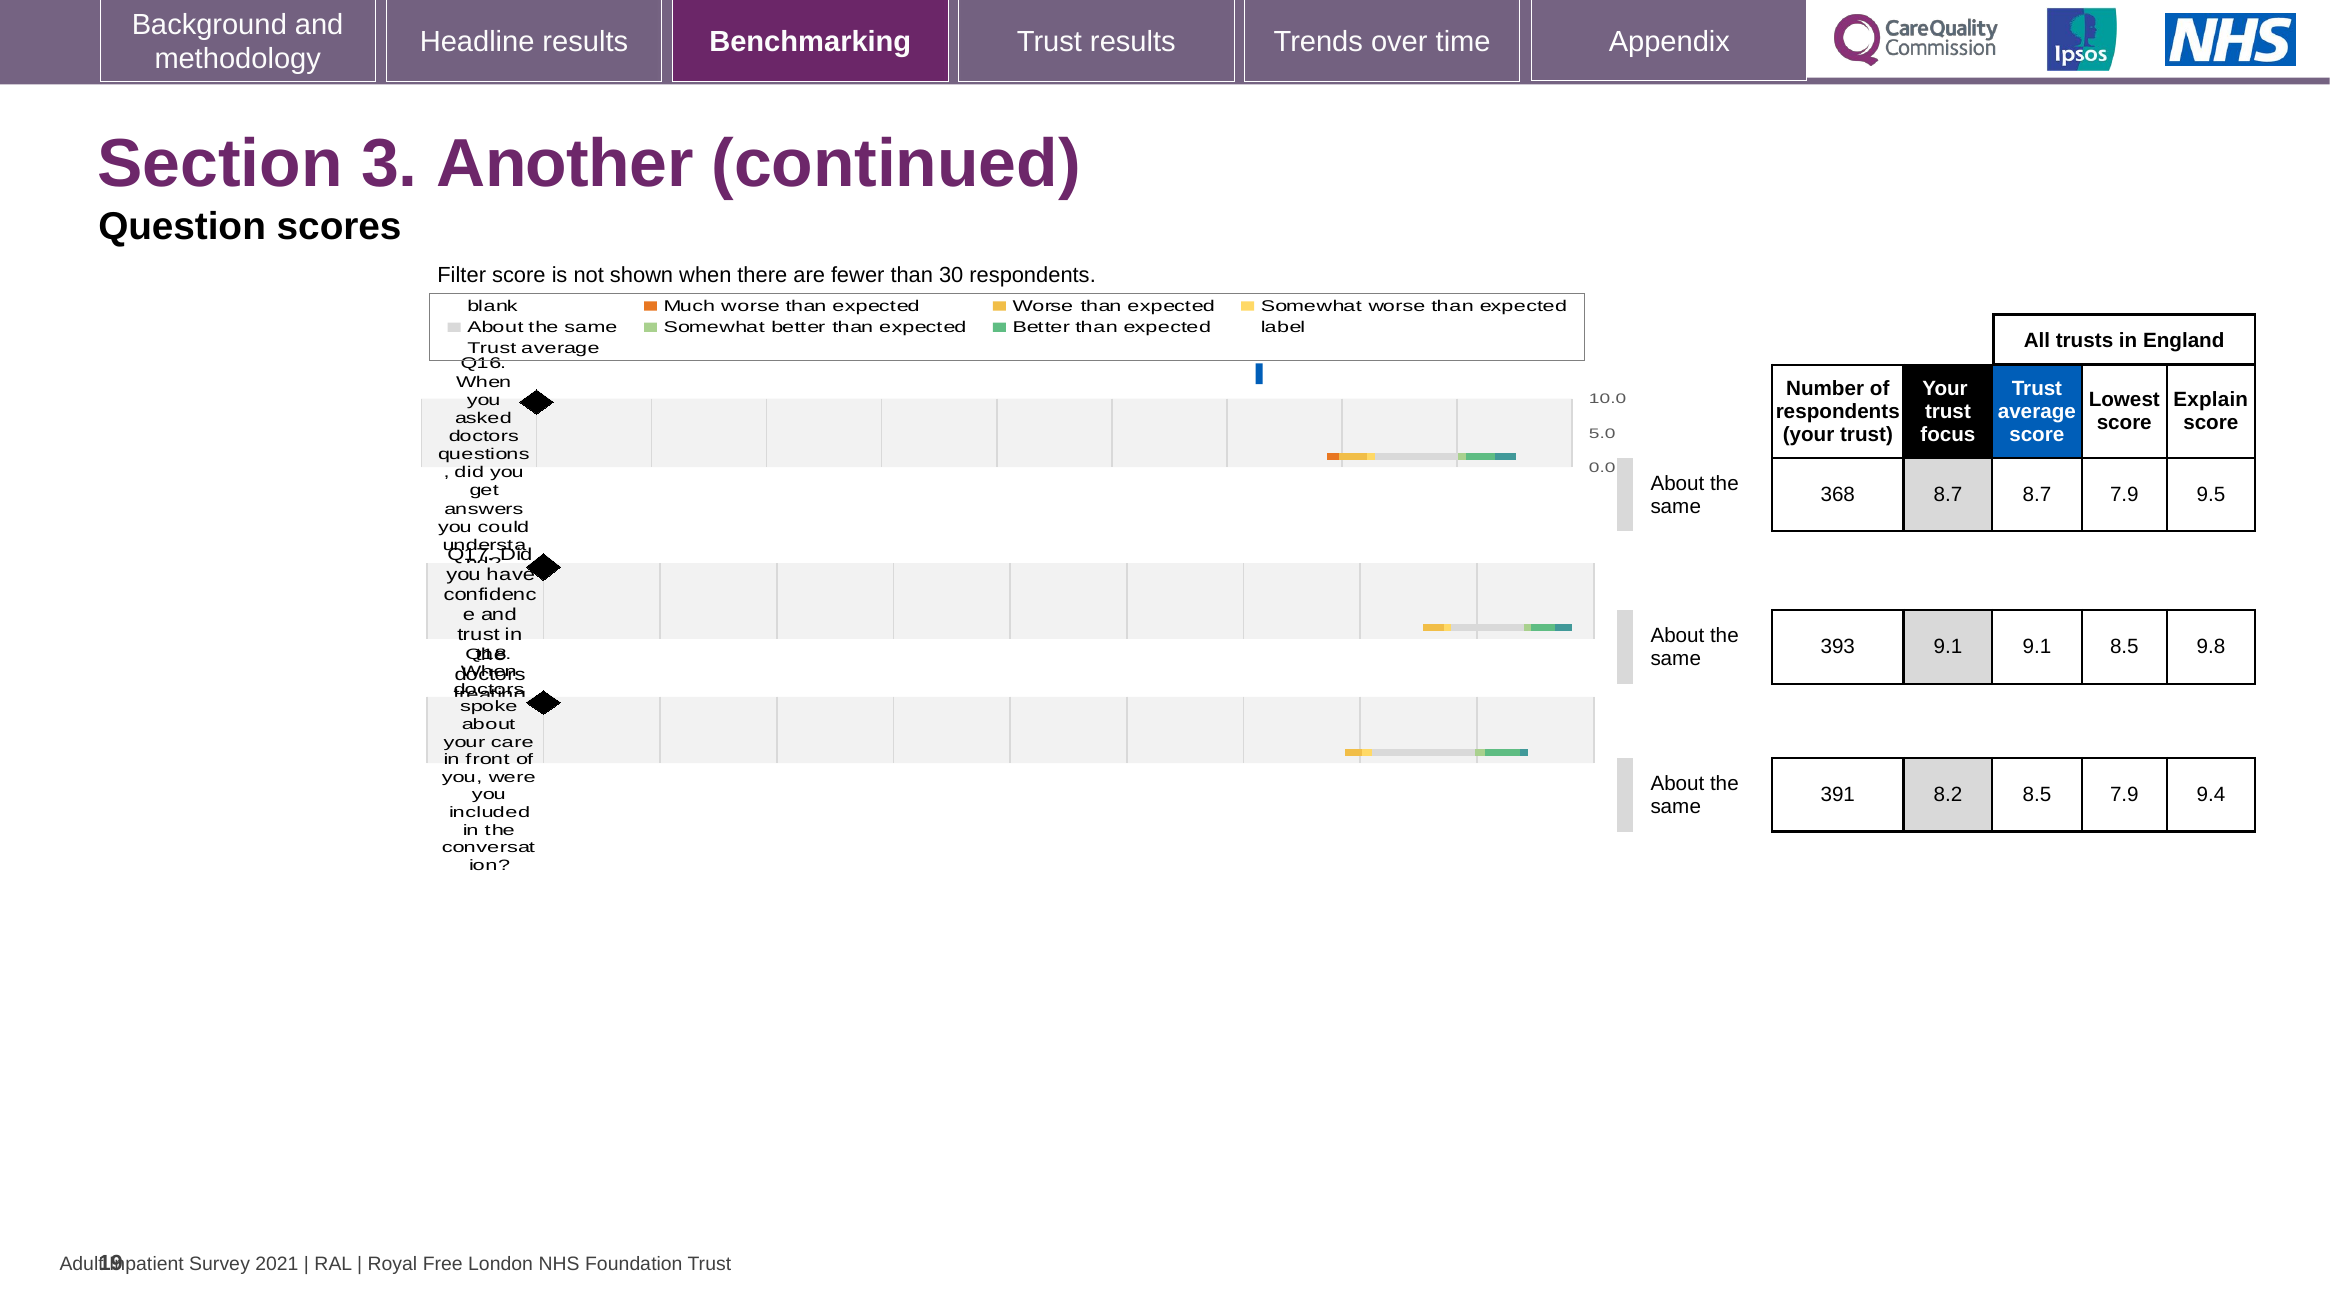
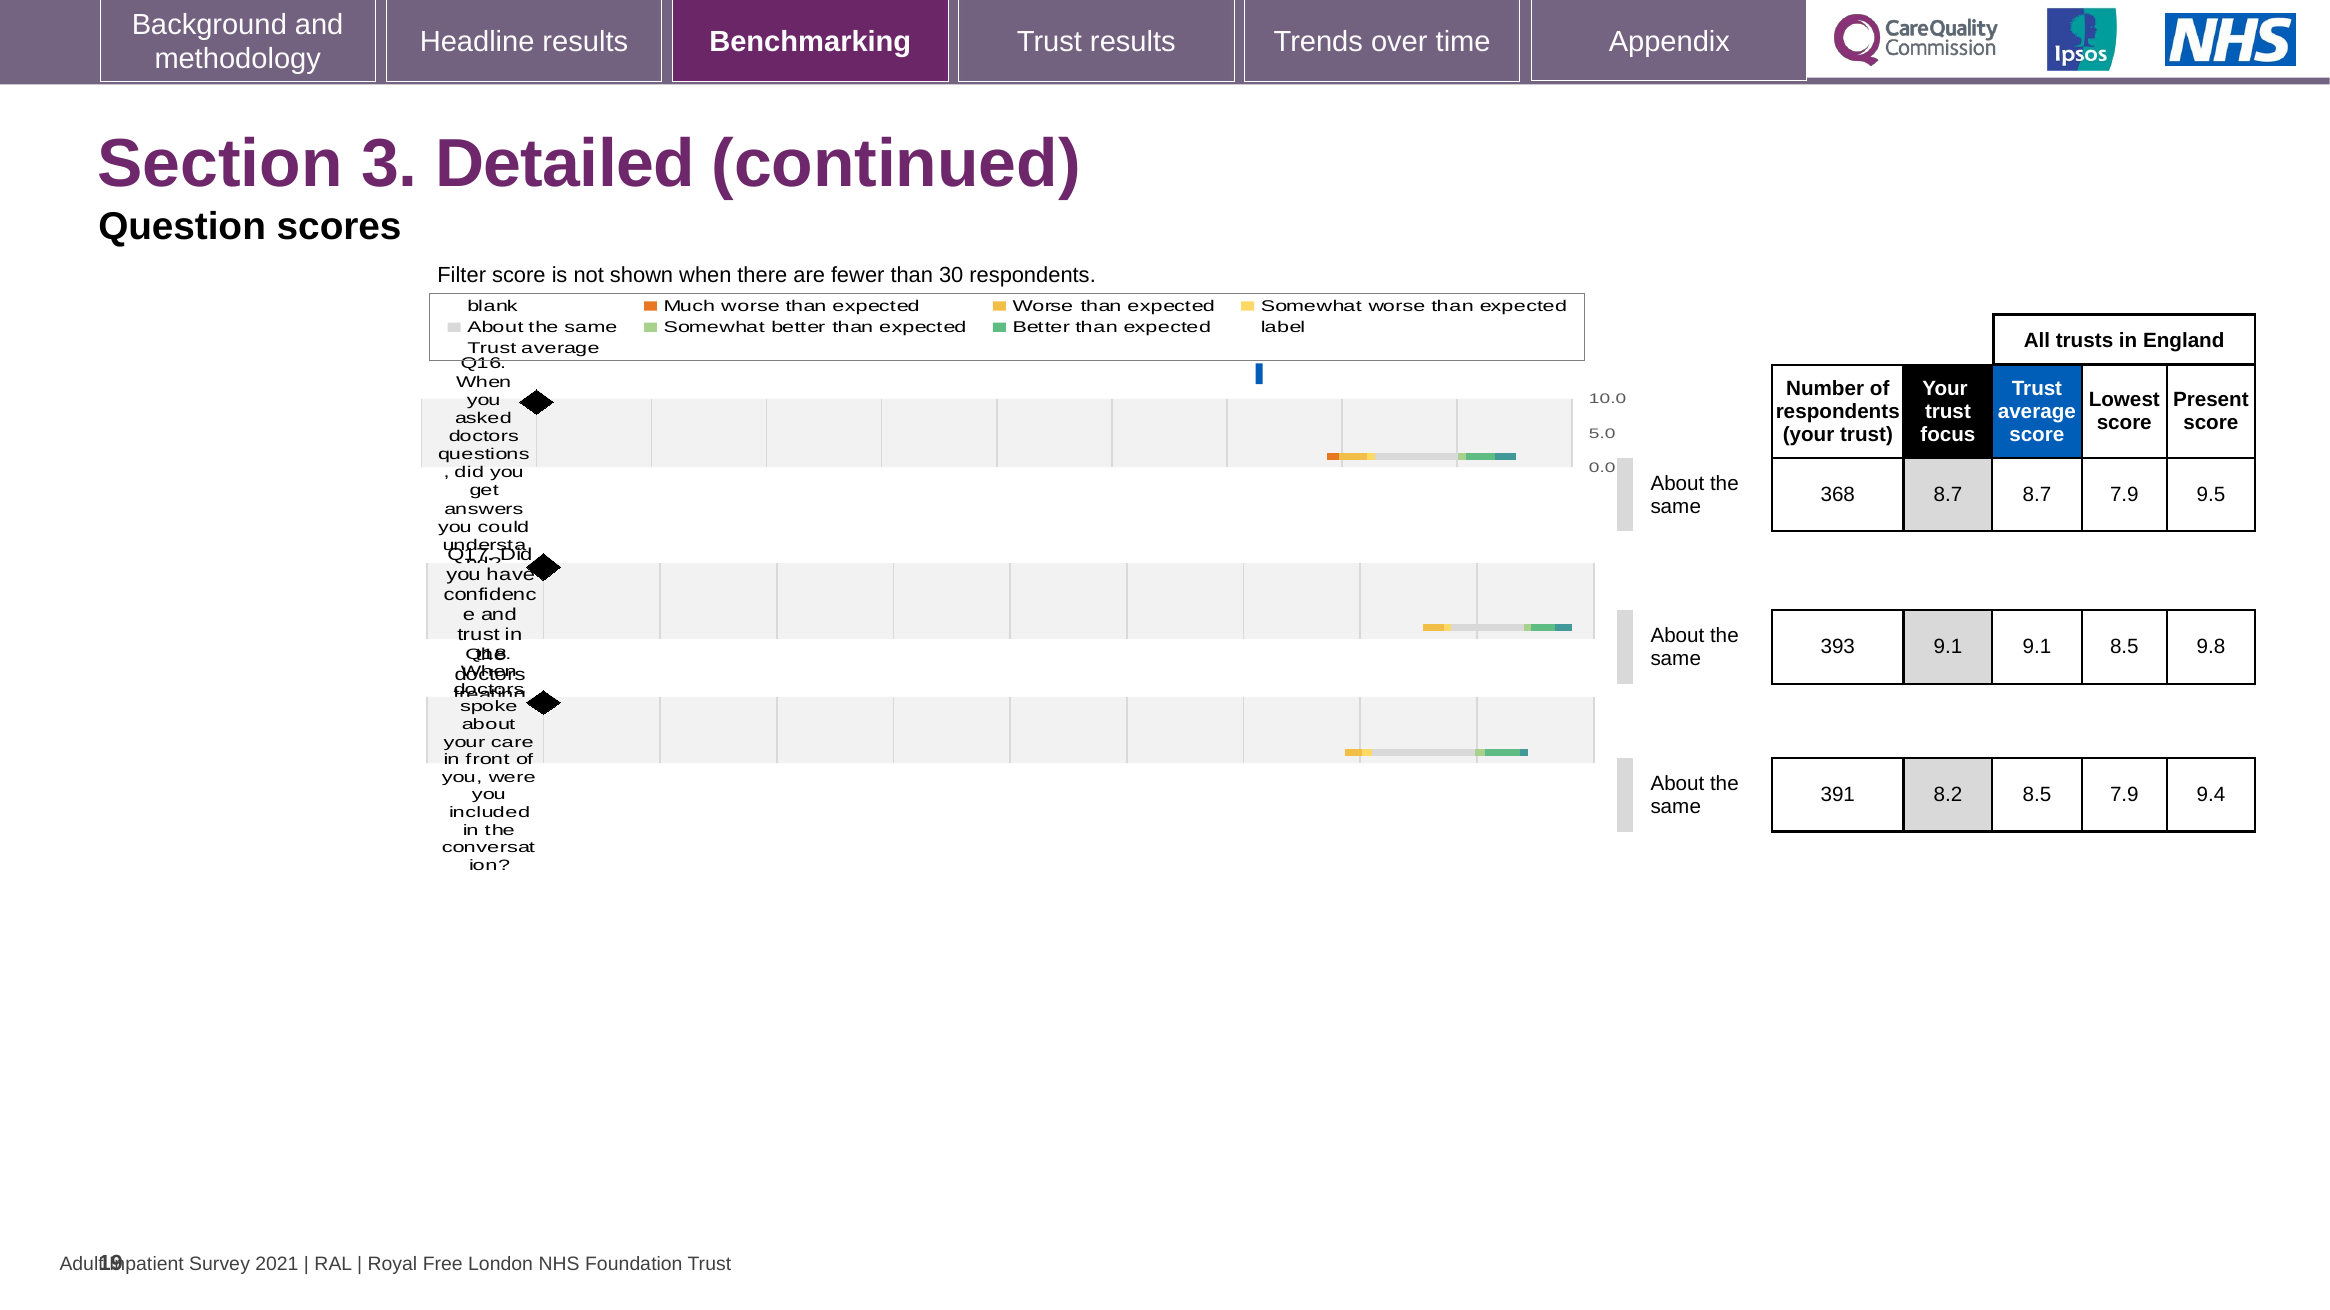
Another: Another -> Detailed (565, 165)
Explain: Explain -> Present (2211, 400)
